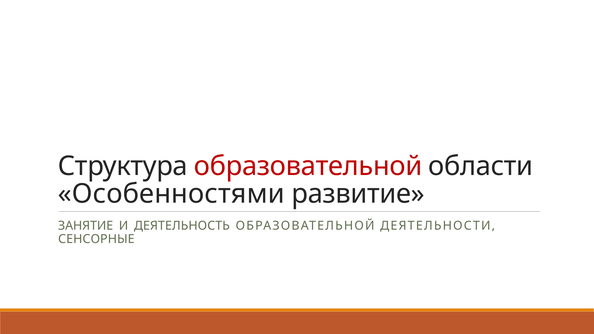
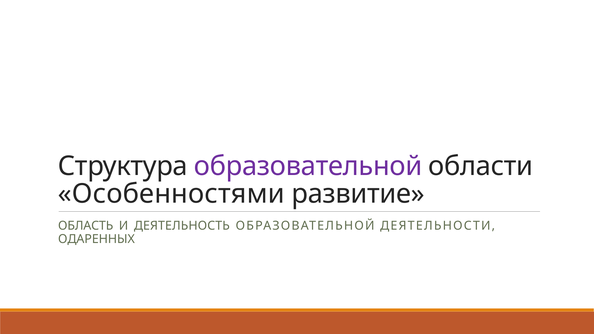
образовательной colour: red -> purple (308, 166)
ЗАНЯТИЕ: ЗАНЯТИЕ -> ОБЛАСТЬ (86, 226)
СЕНСОРНЫЕ: СЕНСОРНЫЕ -> ОДАРЕННЫХ (96, 239)
